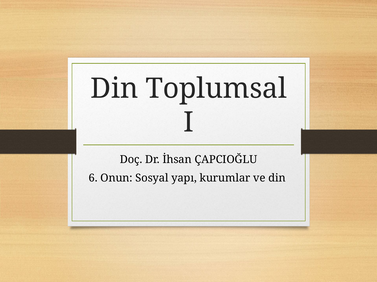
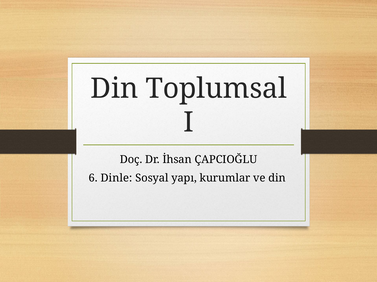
Onun: Onun -> Dinle (116, 179)
